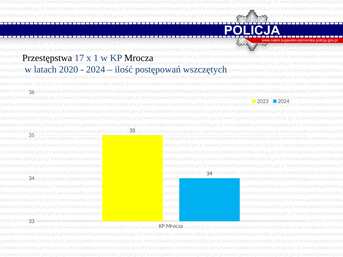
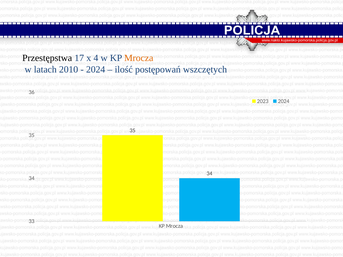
1: 1 -> 4 (96, 58)
Mrocza colour: black -> orange (139, 58)
2020: 2020 -> 2010 (69, 70)
